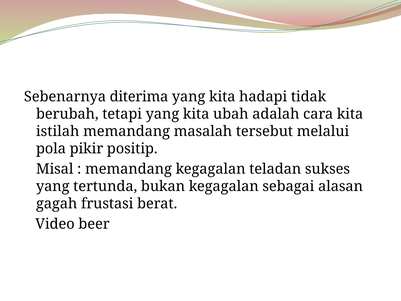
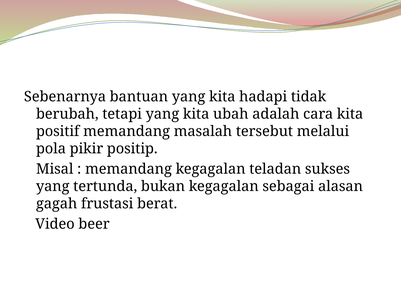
diterima: diterima -> bantuan (139, 97)
istilah: istilah -> positif (58, 131)
